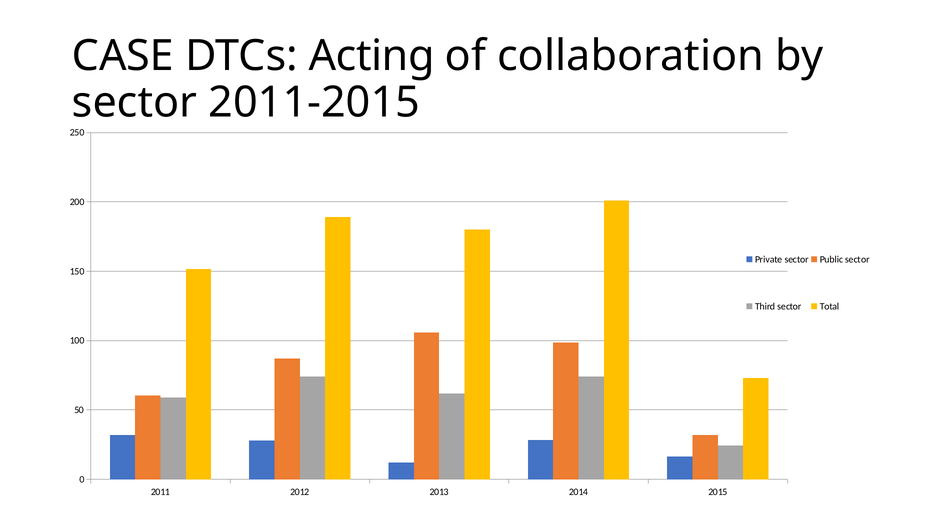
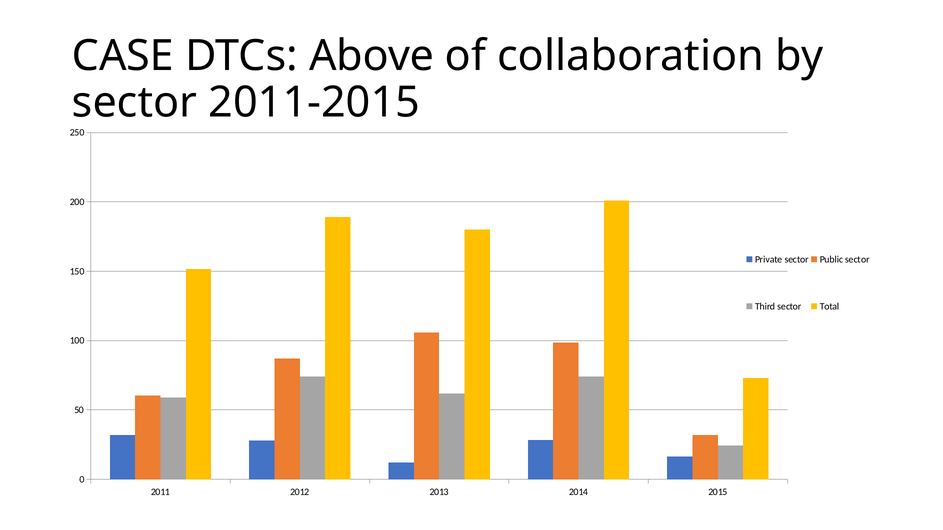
Acting: Acting -> Above (372, 56)
